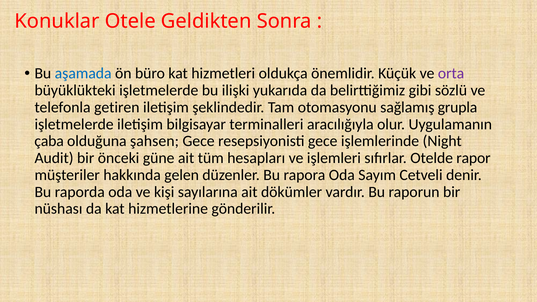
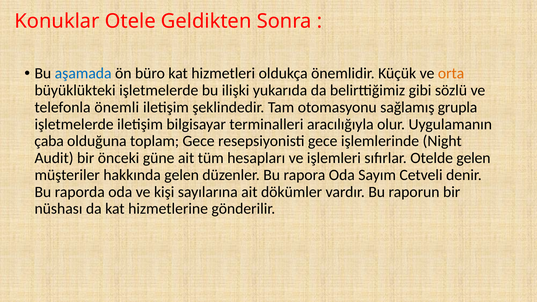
orta colour: purple -> orange (451, 74)
getiren: getiren -> önemli (117, 107)
şahsen: şahsen -> toplam (155, 141)
Otelde rapor: rapor -> gelen (473, 158)
